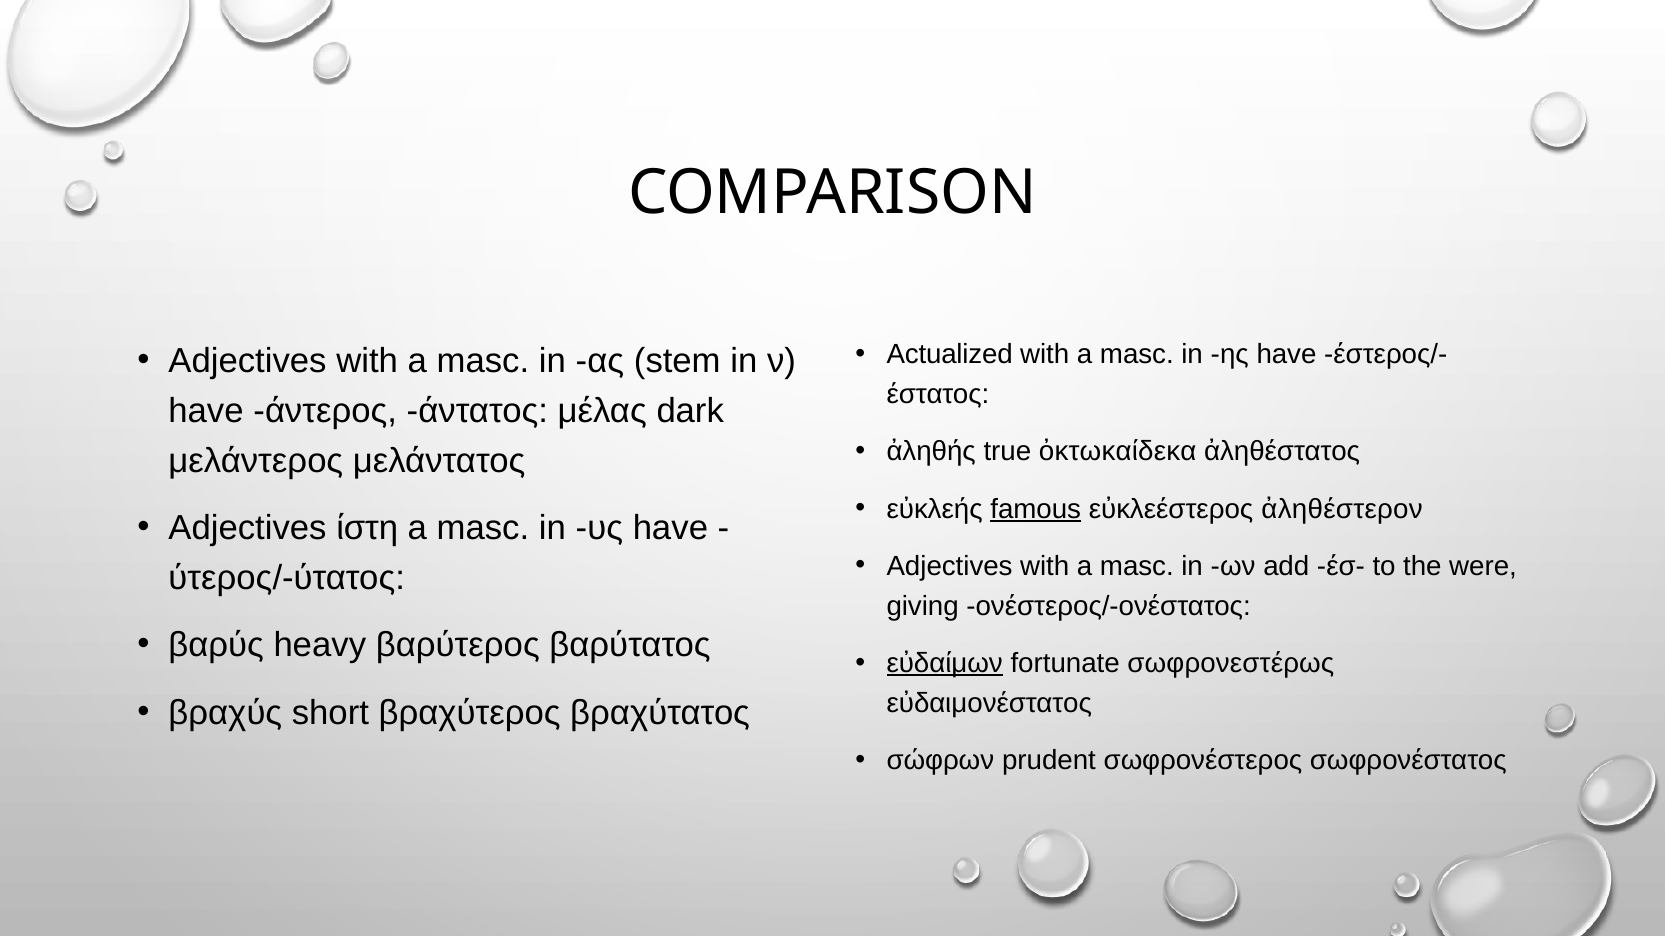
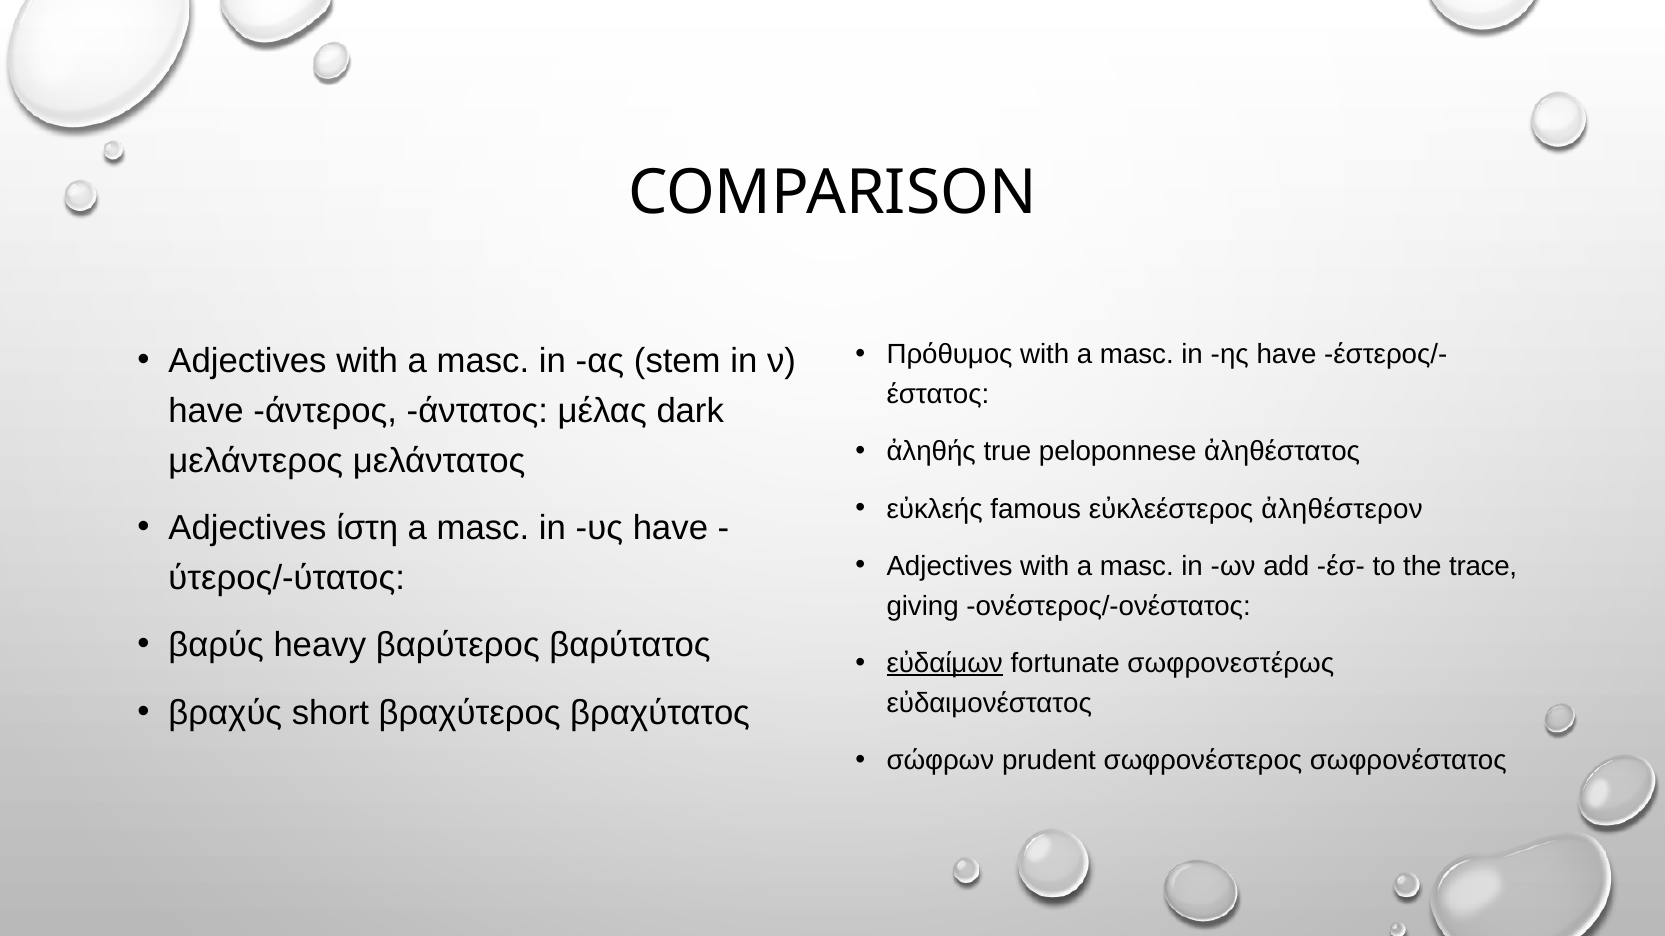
Actualized: Actualized -> Πρόθυμος (950, 355)
ὀκτωκαίδεκα: ὀκτωκαίδεκα -> peloponnese (1118, 452)
famous underline: present -> none (1036, 509)
were: were -> trace (1483, 566)
